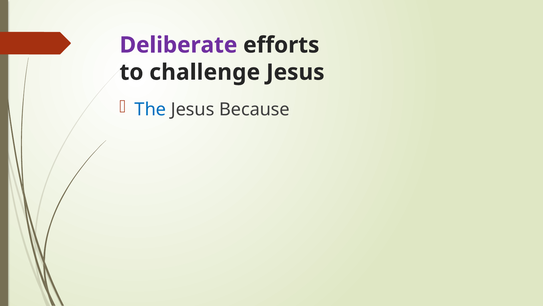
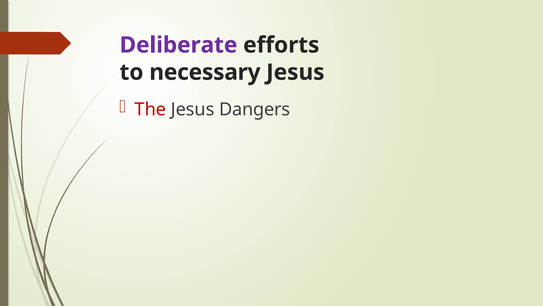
challenge: challenge -> necessary (205, 72)
The colour: blue -> red (150, 109)
Because: Because -> Dangers (255, 109)
